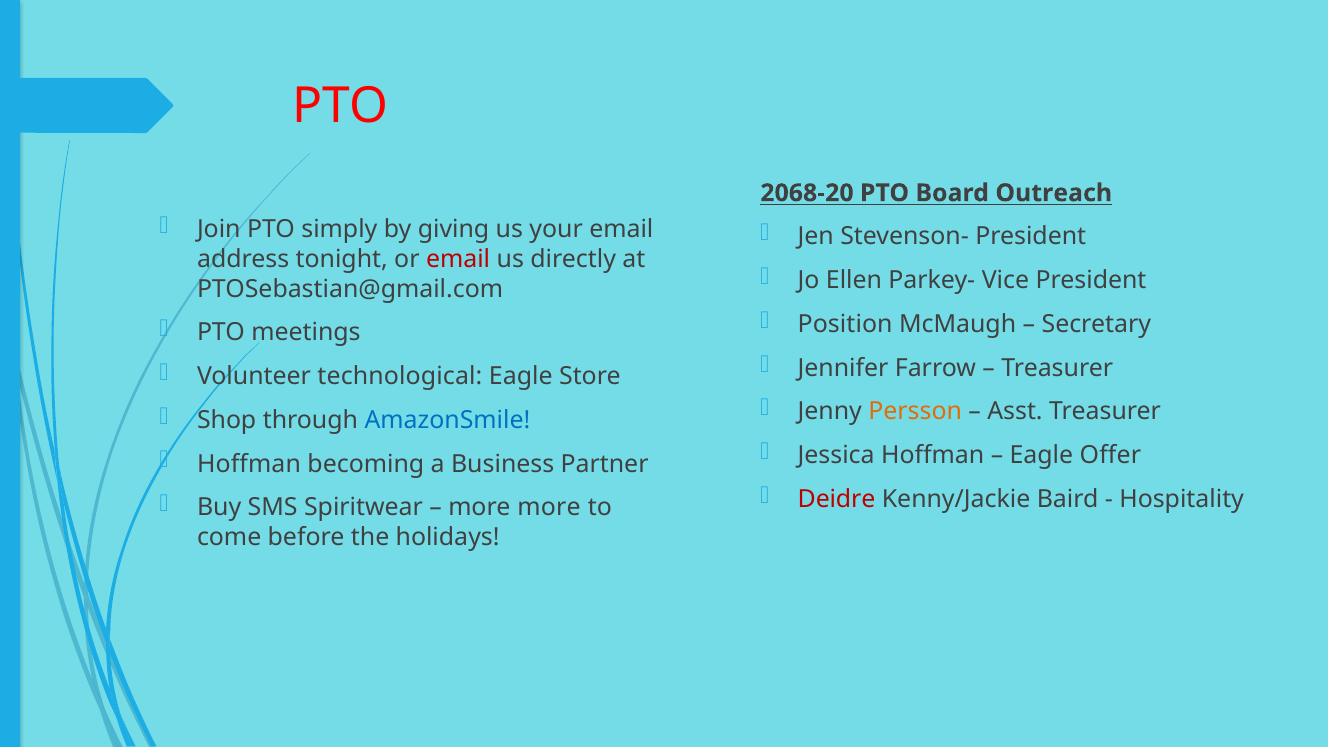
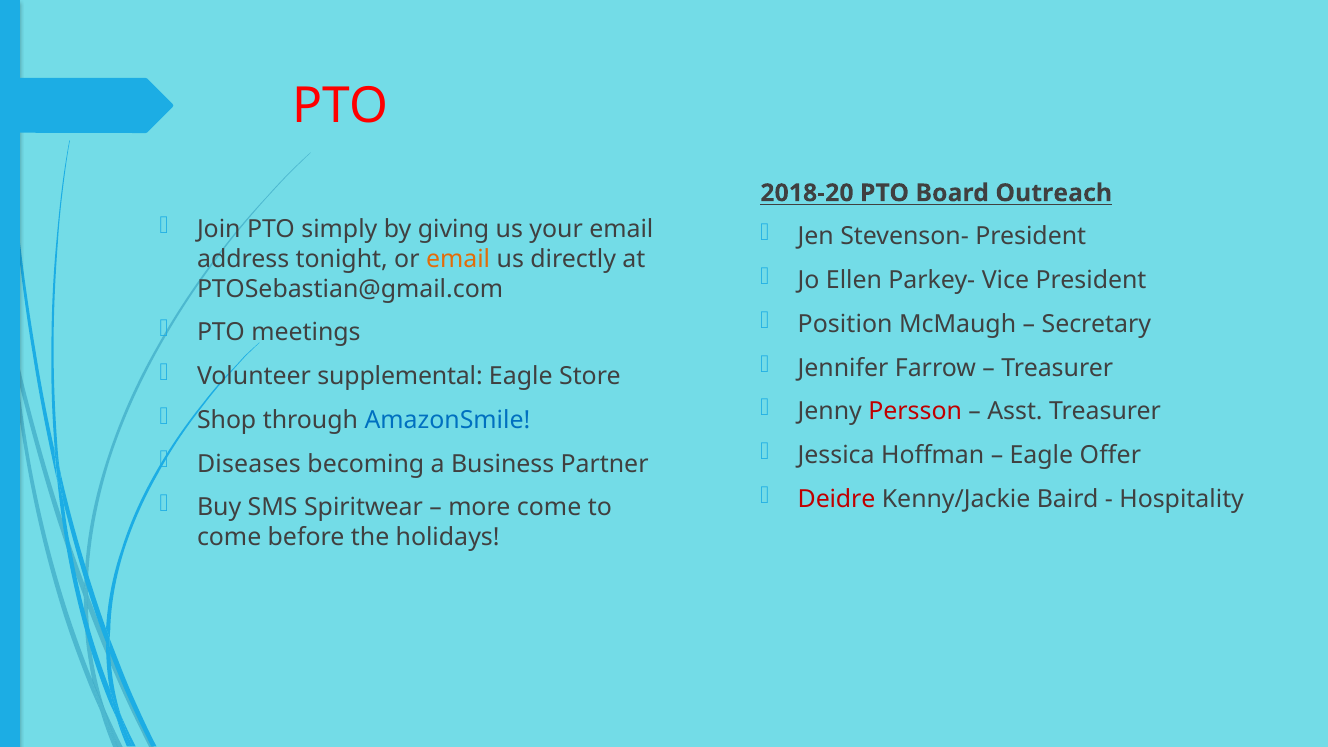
2068-20: 2068-20 -> 2018-20 (807, 193)
email colour: red -> orange (458, 259)
technological: technological -> supplemental (400, 376)
Persson colour: orange -> red (915, 412)
Hoffman: Hoffman -> Diseases (249, 464)
more more: more -> come (549, 508)
